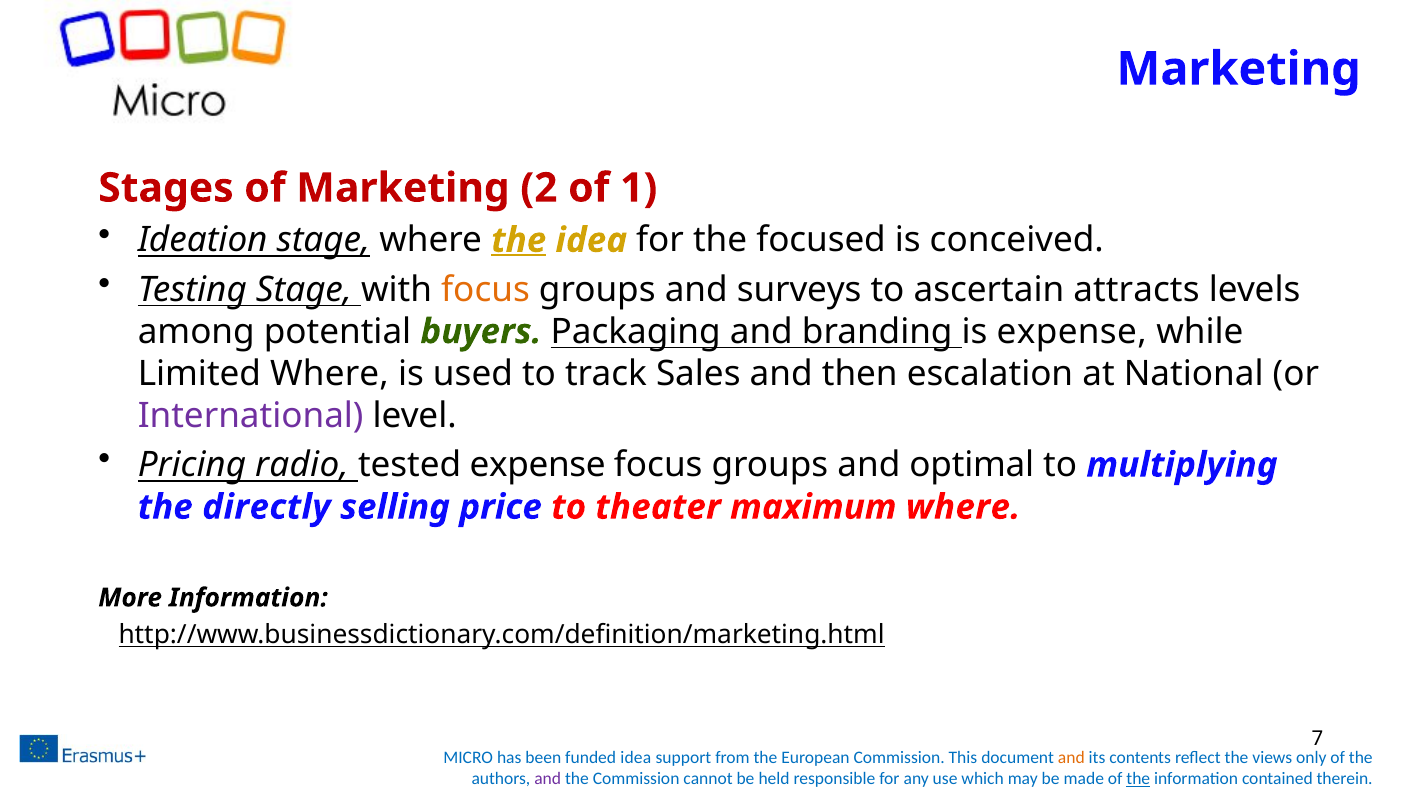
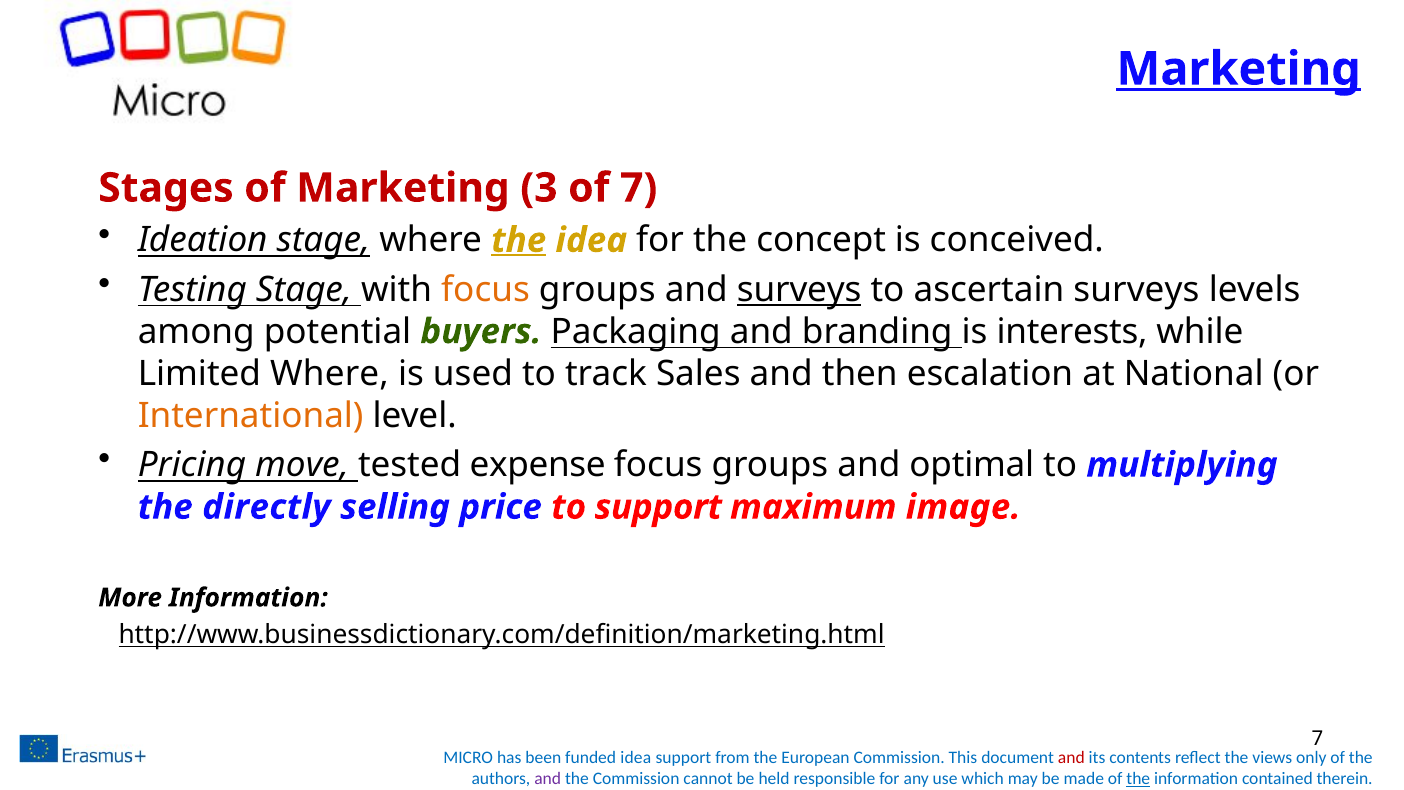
Marketing underline: none -> present (1238, 69)
2: 2 -> 3 (539, 188)
of 1: 1 -> 7 (639, 188)
focused: focused -> concept (821, 240)
surveys underline: none -> present (799, 289)
ascertain attracts: attracts -> surveys (1136, 289)
is expense: expense -> interests (1072, 332)
International colour: purple -> orange (251, 416)
radio: radio -> move (302, 465)
to theater: theater -> support (658, 507)
maximum where: where -> image (963, 507)
and colour: orange -> red (1071, 757)
